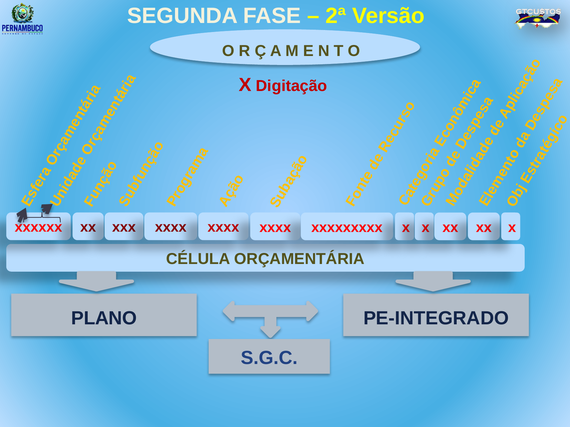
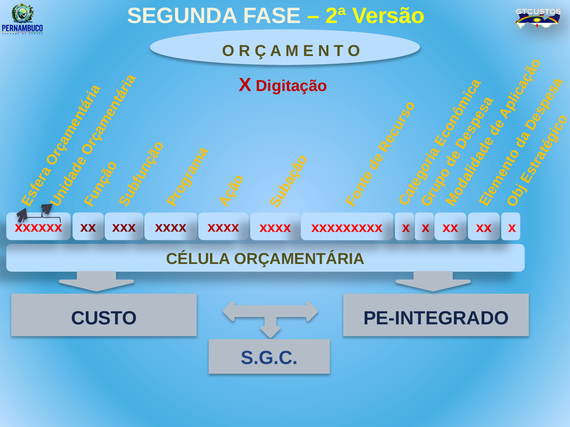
PLANO: PLANO -> CUSTO (104, 318)
